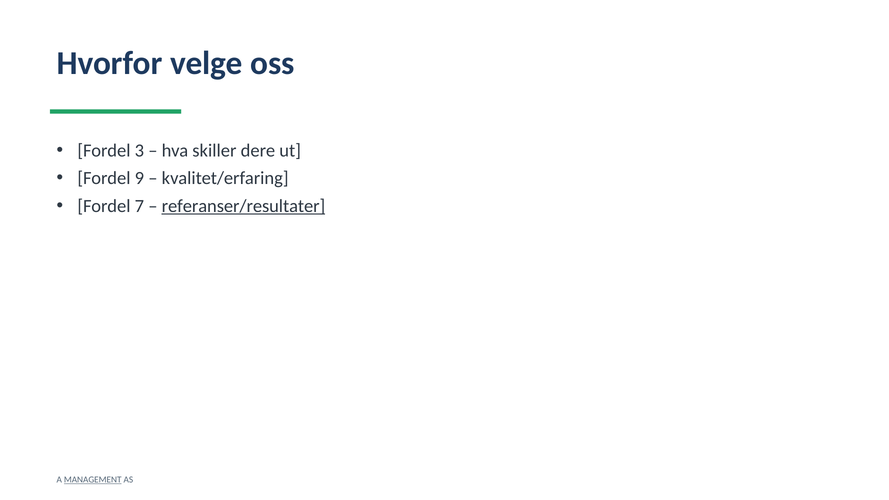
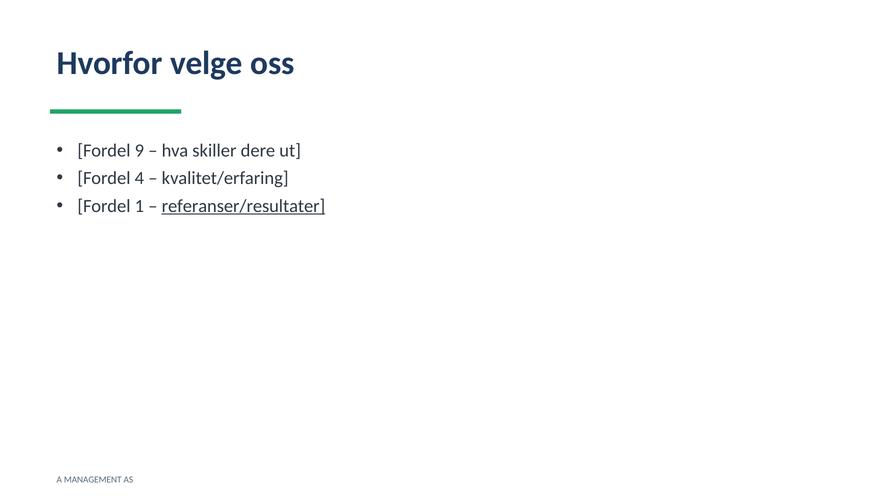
3: 3 -> 9 (139, 151)
9: 9 -> 4 (139, 178)
7: 7 -> 1 (139, 206)
MANAGEMENT underline: present -> none (93, 480)
